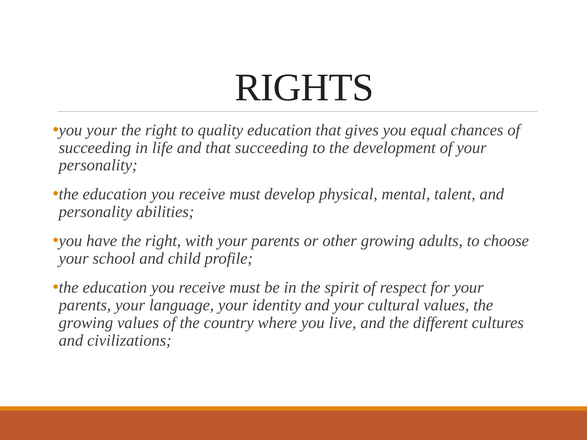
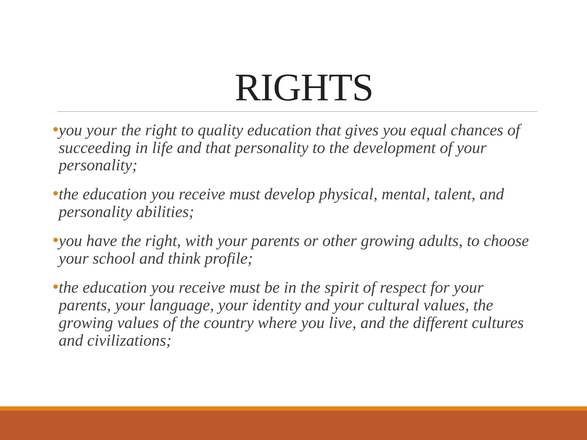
that succeeding: succeeding -> personality (272, 148)
child: child -> think (184, 259)
